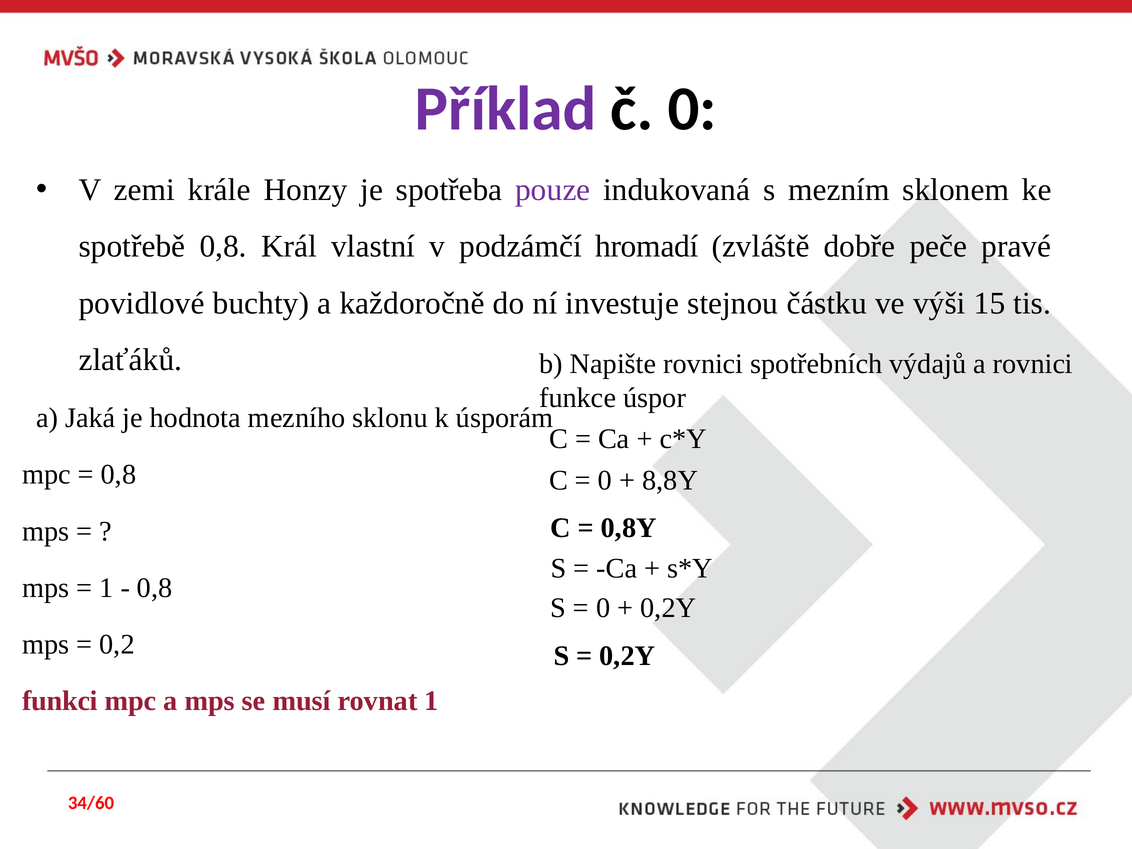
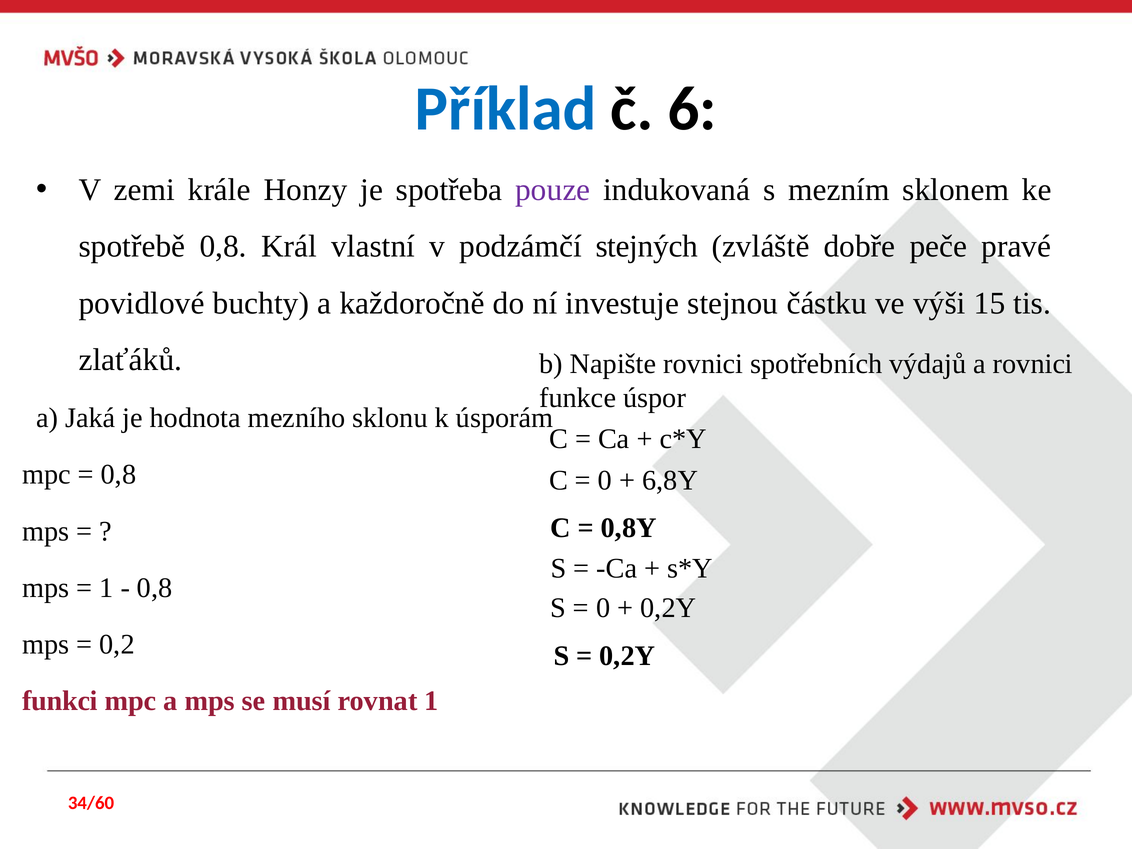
Příklad colour: purple -> blue (506, 109)
č 0: 0 -> 6 (692, 109)
hromadí: hromadí -> stejných (647, 247)
8,8Y: 8,8Y -> 6,8Y (670, 480)
